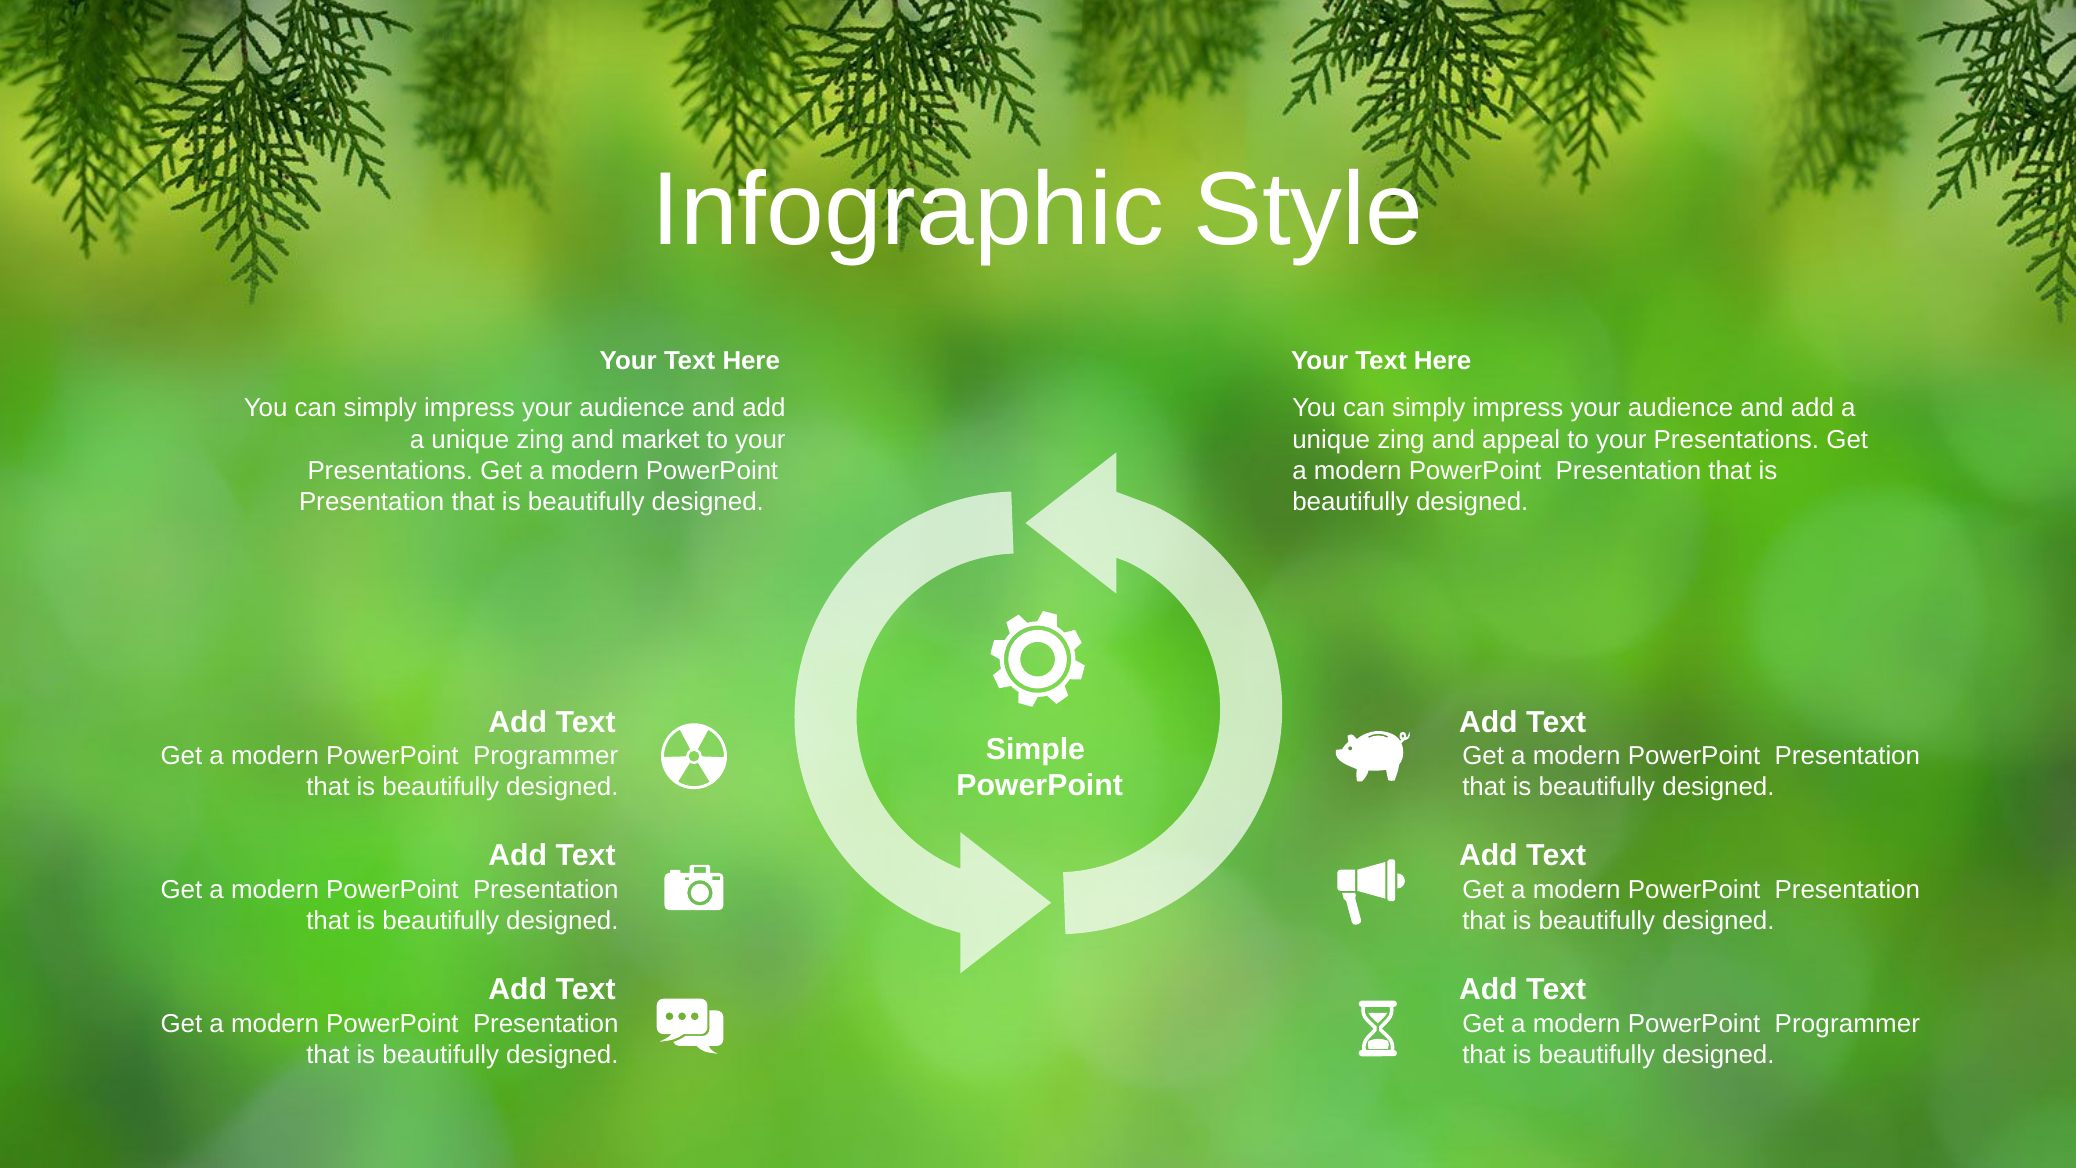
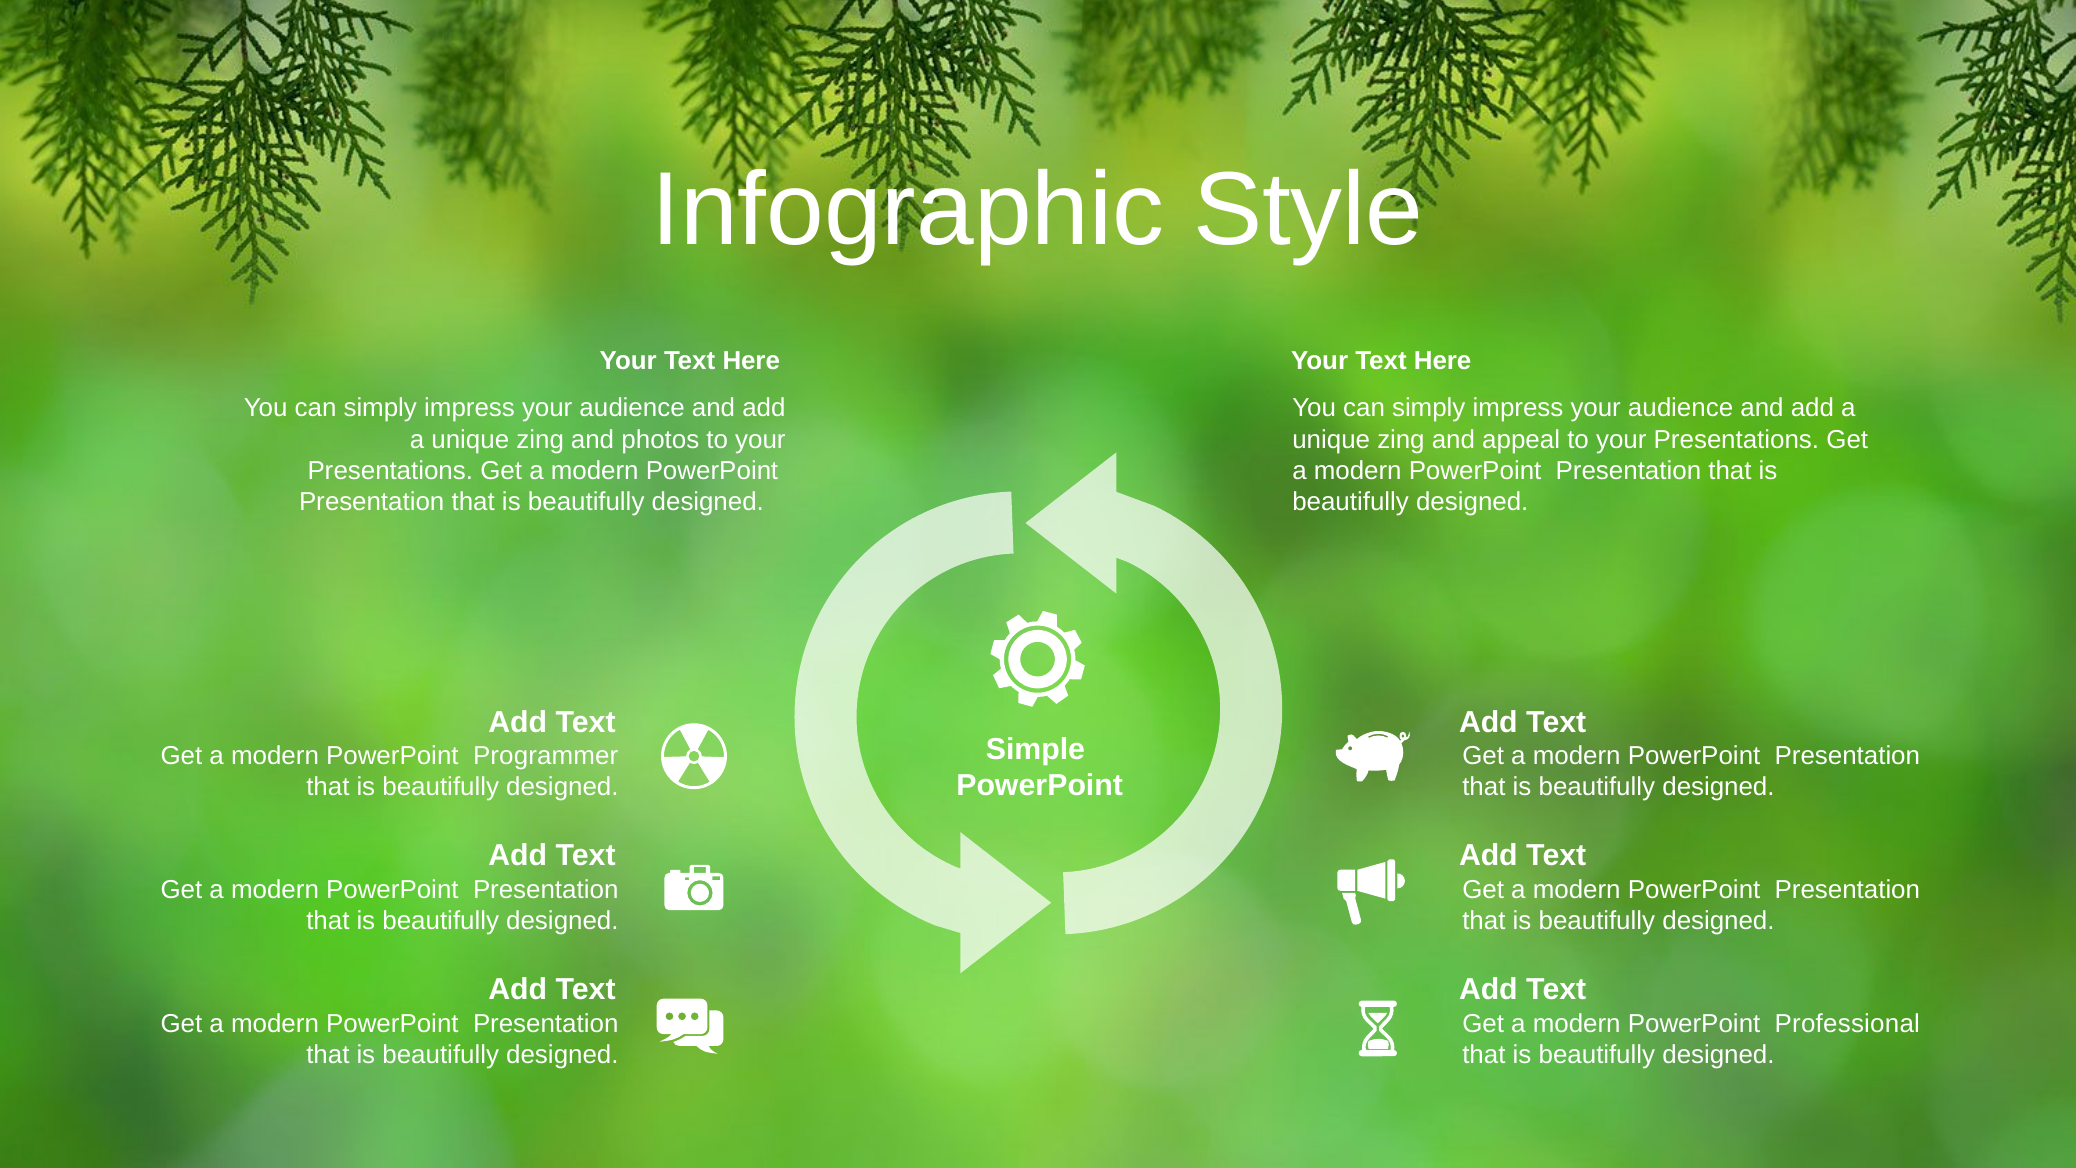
market: market -> photos (660, 439)
Programmer: Programmer -> Professional (1847, 1023)
